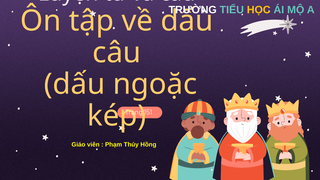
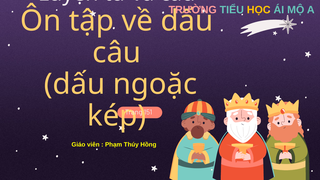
TRƯỜNG colour: white -> pink (193, 10)
